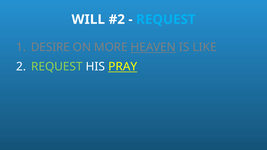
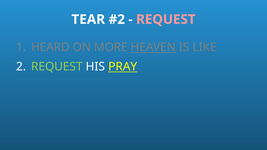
WILL: WILL -> TEAR (88, 19)
REQUEST colour: light blue -> pink (166, 19)
DESIRE: DESIRE -> HEARD (50, 47)
